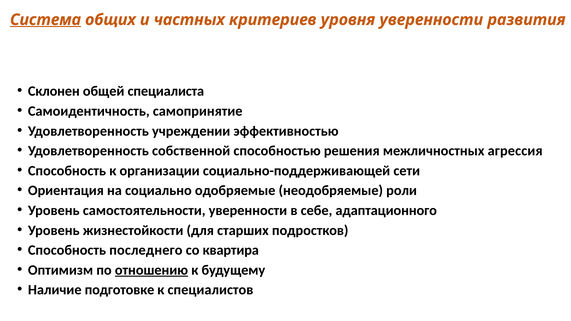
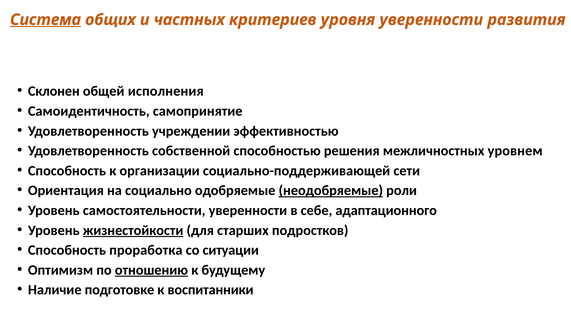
специалиста: специалиста -> исполнения (166, 91)
агрессия: агрессия -> уровнем (515, 151)
неодобряемые underline: none -> present (331, 191)
жизнестойкости underline: none -> present (133, 230)
последнего: последнего -> проработка (146, 250)
квартира: квартира -> ситуации (231, 250)
специалистов: специалистов -> воспитанники (211, 290)
